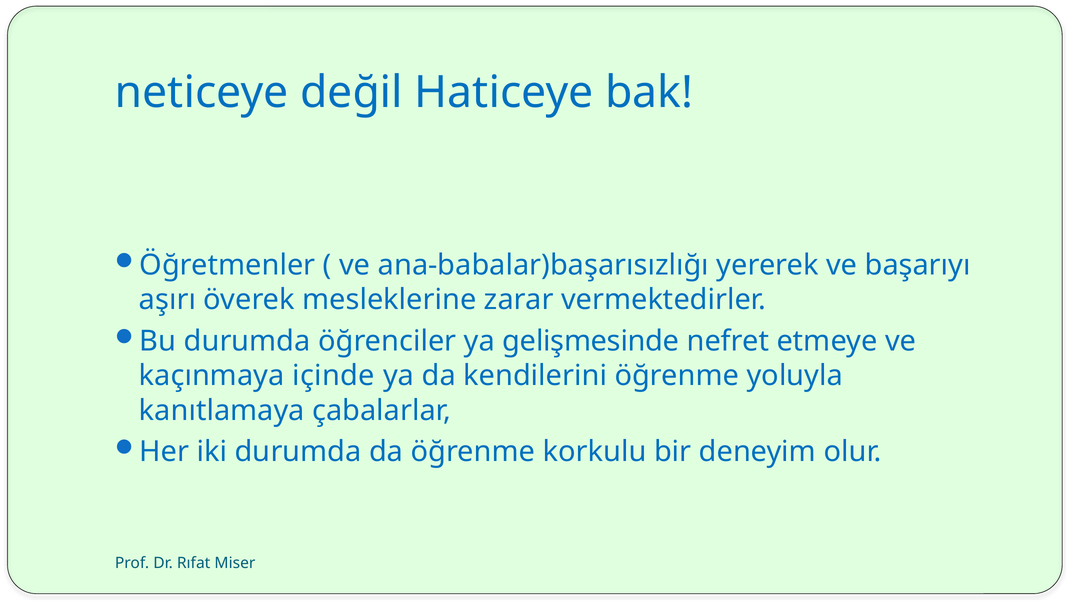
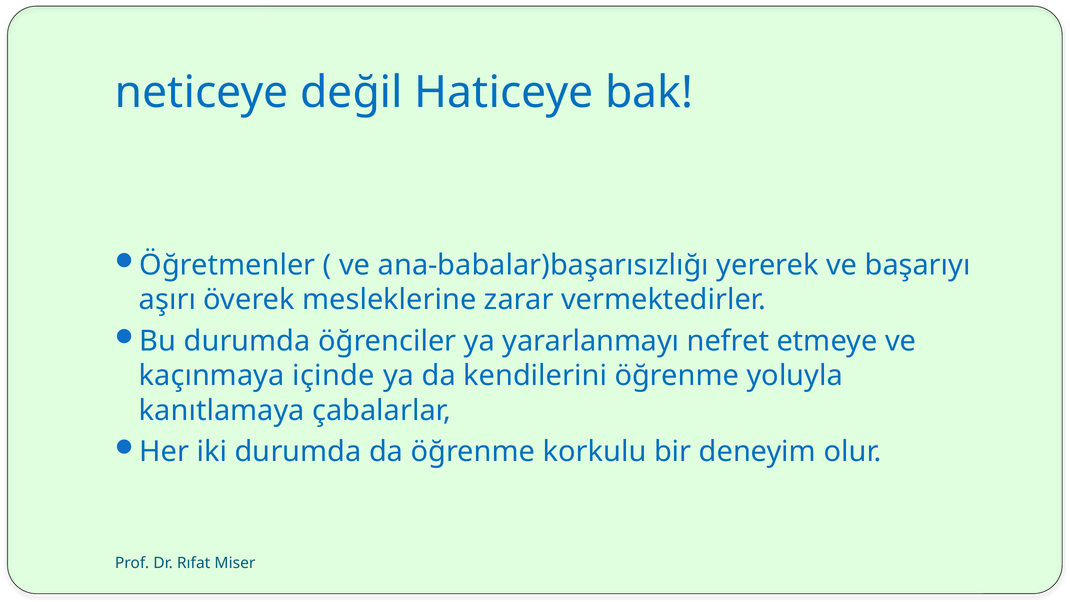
gelişmesinde: gelişmesinde -> yararlanmayı (591, 341)
